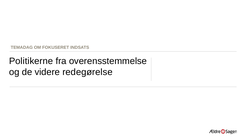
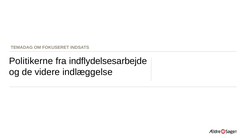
overensstemmelse: overensstemmelse -> indflydelsesarbejde (108, 61)
redegørelse: redegørelse -> indlæggelse (87, 72)
